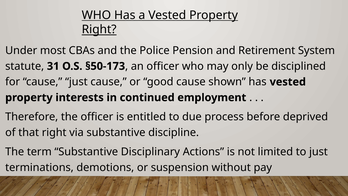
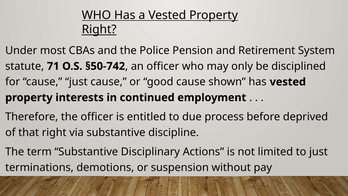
31: 31 -> 71 (53, 66)
§50-173: §50-173 -> §50-742 (105, 66)
